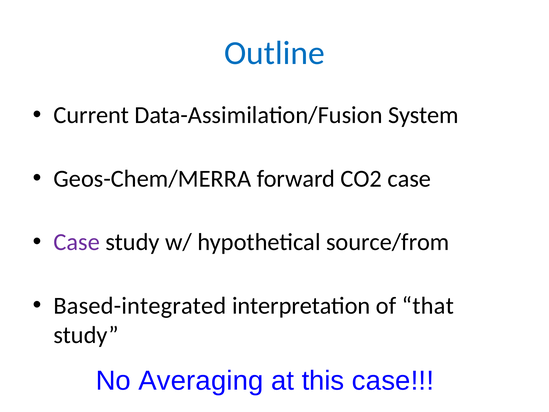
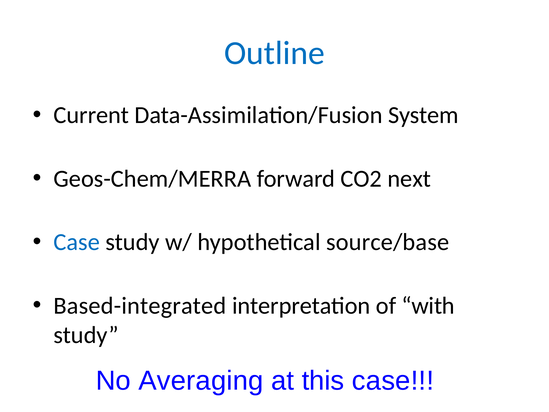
CO2 case: case -> next (409, 179)
Case colour: purple -> blue (77, 242)
source/from: source/from -> source/base (388, 242)
that: that -> with (428, 306)
